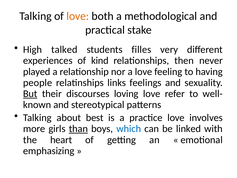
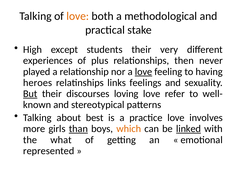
talked: talked -> except (64, 49)
students filles: filles -> their (141, 49)
kind: kind -> plus (100, 61)
love underline: none -> present (144, 72)
people: people -> heroes (38, 83)
which colour: blue -> orange (129, 129)
linked underline: none -> present (189, 129)
heart: heart -> what (61, 140)
emphasizing: emphasizing -> represented (49, 151)
